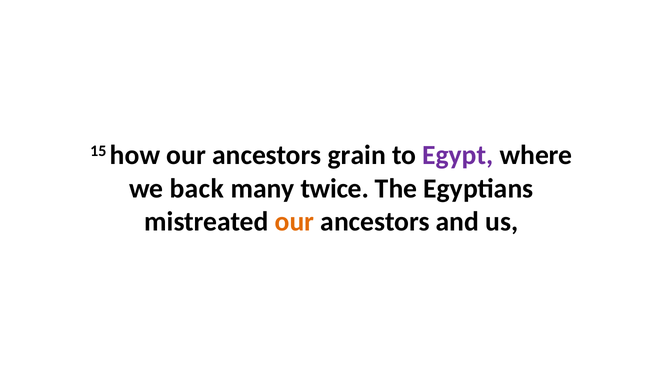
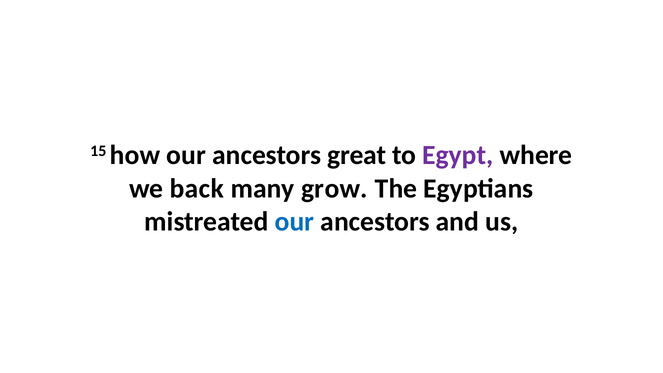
grain: grain -> great (357, 155)
twice: twice -> grow (334, 188)
our colour: orange -> blue (294, 222)
